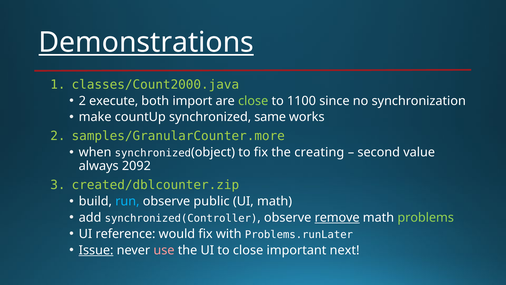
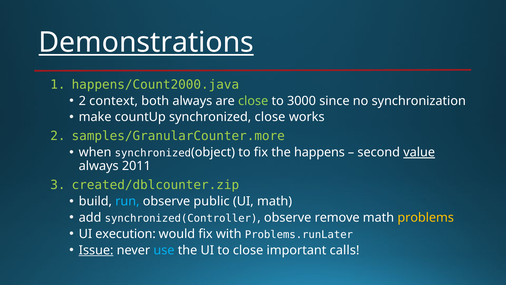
classes/Count2000.java: classes/Count2000.java -> happens/Count2000.java (155, 84)
execute: execute -> context (114, 101)
both import: import -> always (192, 101)
1100: 1100 -> 3000 (301, 101)
synchronized same: same -> close (270, 117)
creating: creating -> happens (319, 152)
value underline: none -> present (419, 152)
2092: 2092 -> 2011 (136, 166)
remove underline: present -> none (337, 217)
problems colour: light green -> yellow (426, 217)
reference: reference -> execution (126, 234)
use colour: pink -> light blue (164, 250)
next: next -> calls (345, 250)
